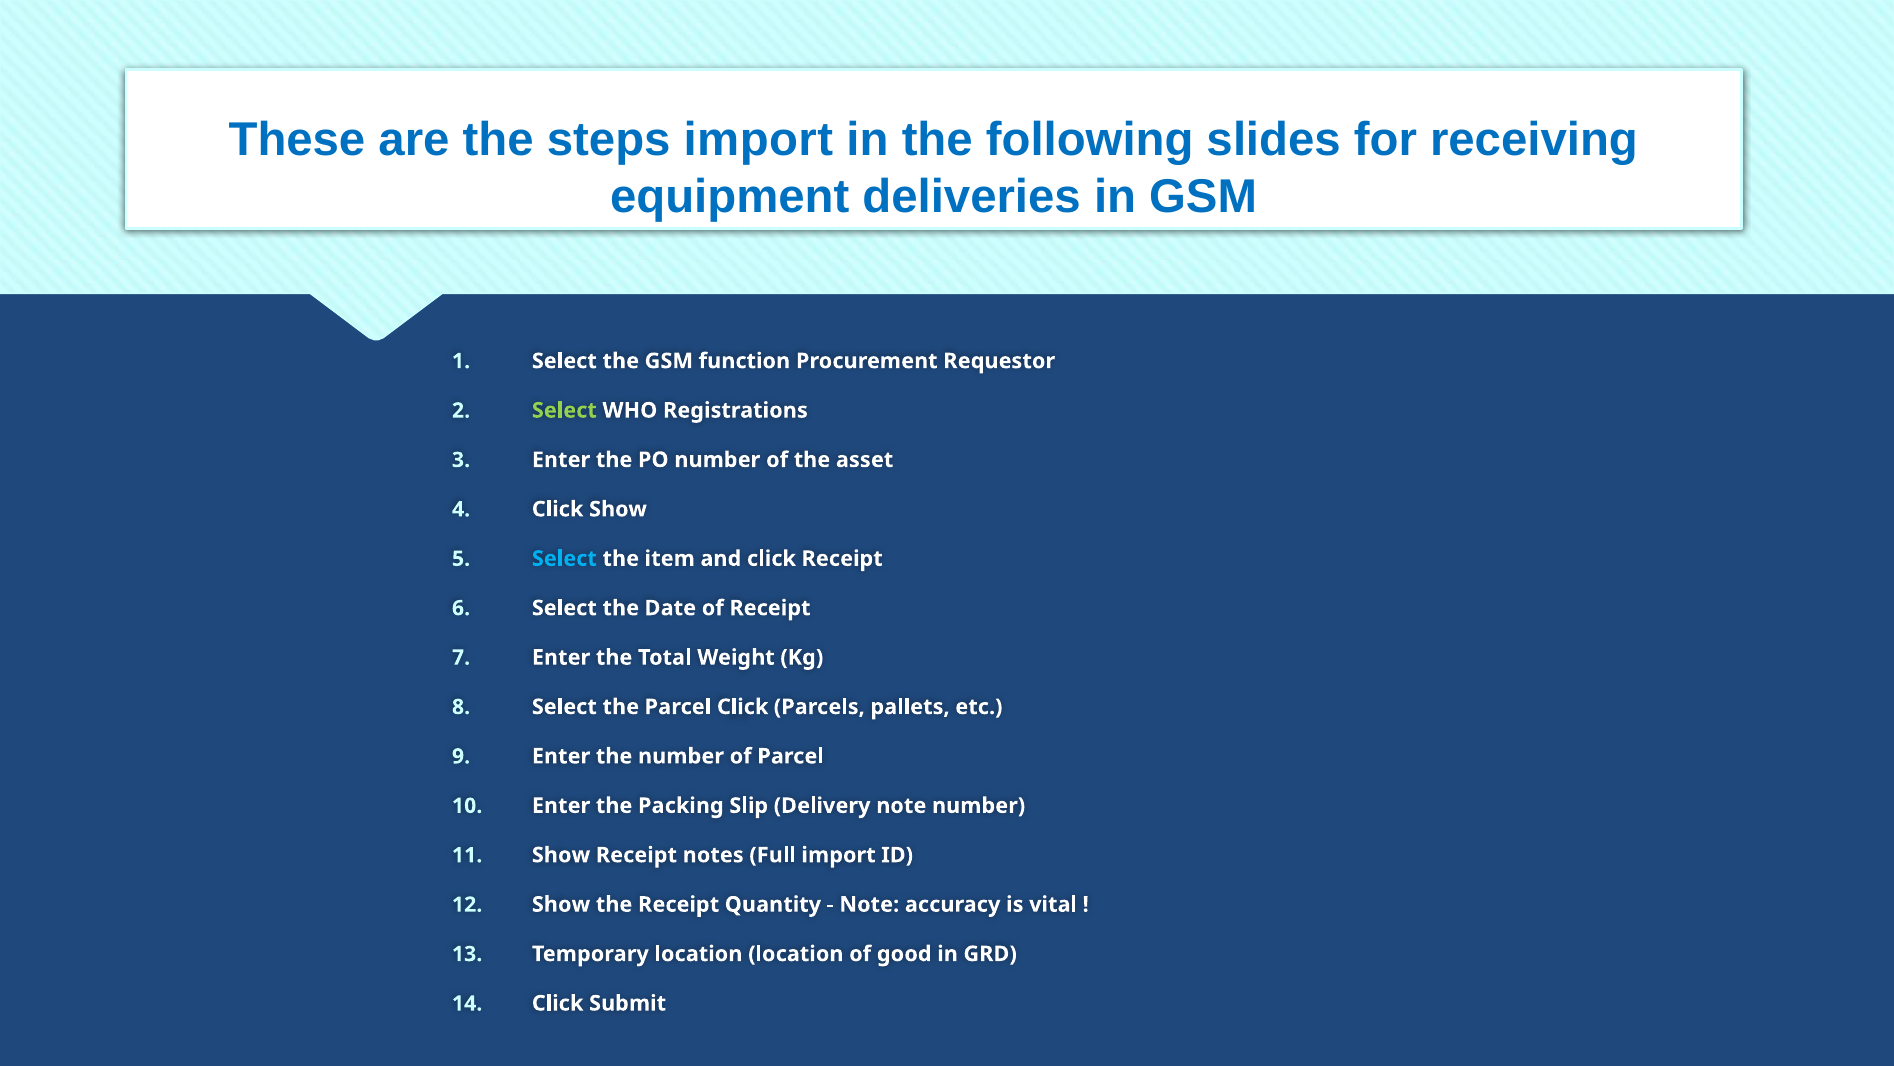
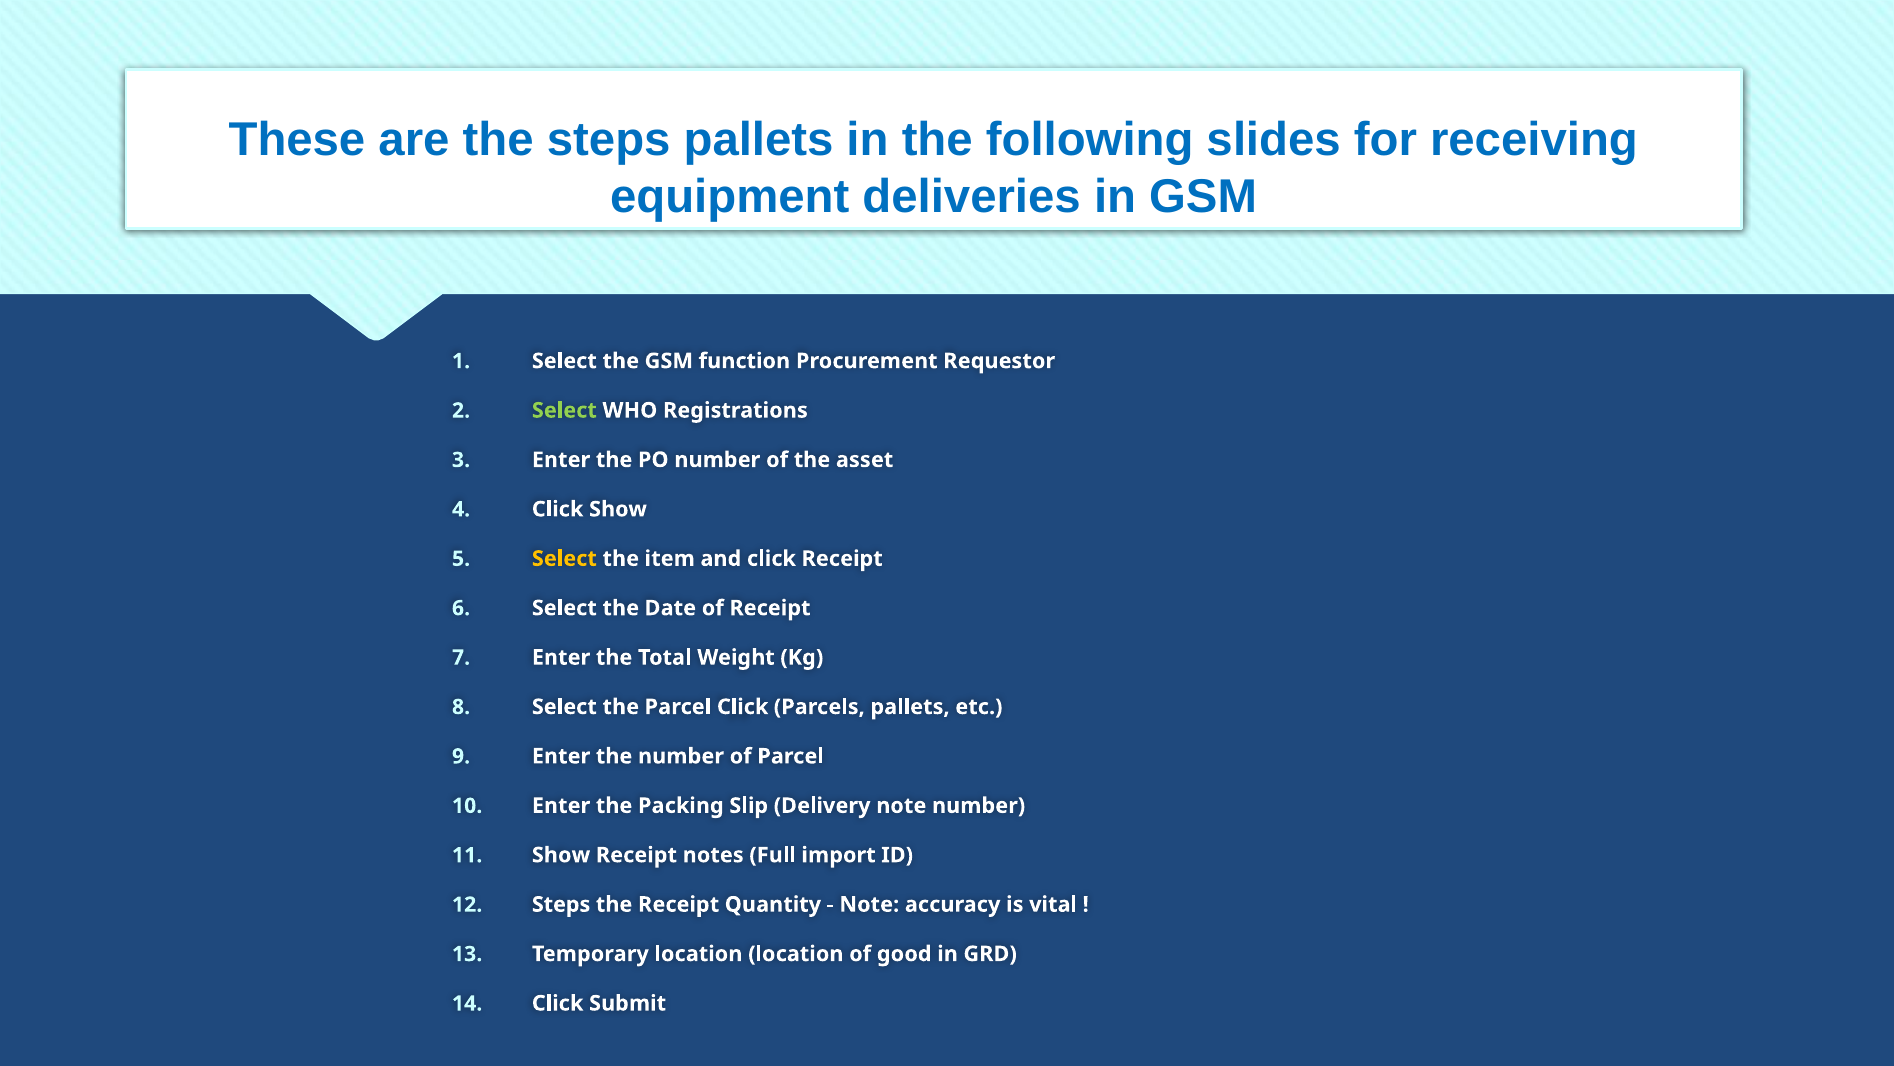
steps import: import -> pallets (759, 139)
Select colour: light blue -> yellow (564, 558)
Show: Show -> Steps (561, 904)
